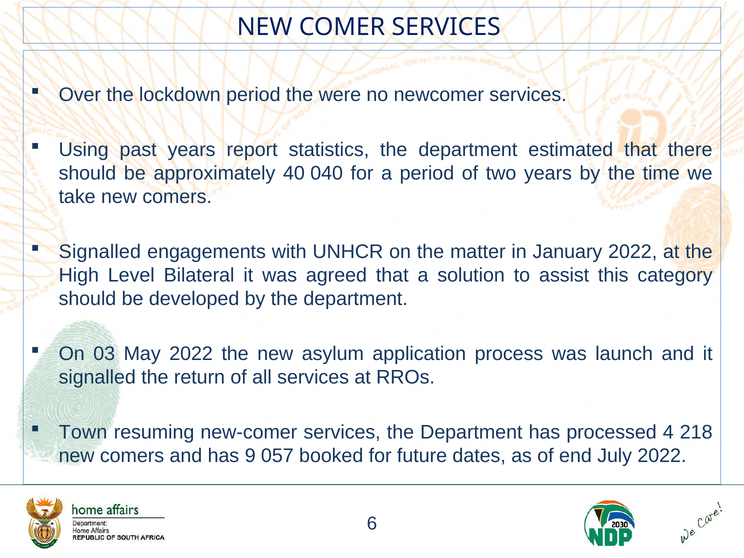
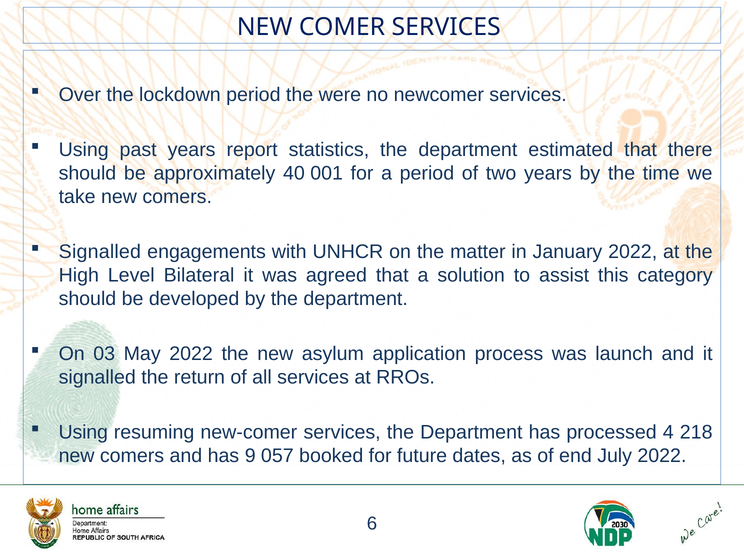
040: 040 -> 001 (327, 173)
Town: Town -> Using (83, 432)
